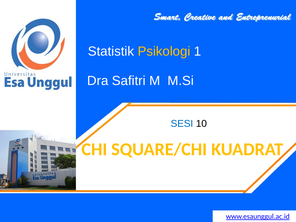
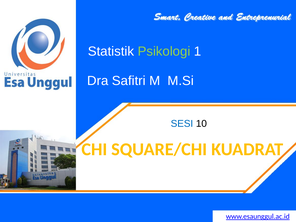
Psikologi colour: yellow -> light green (164, 51)
